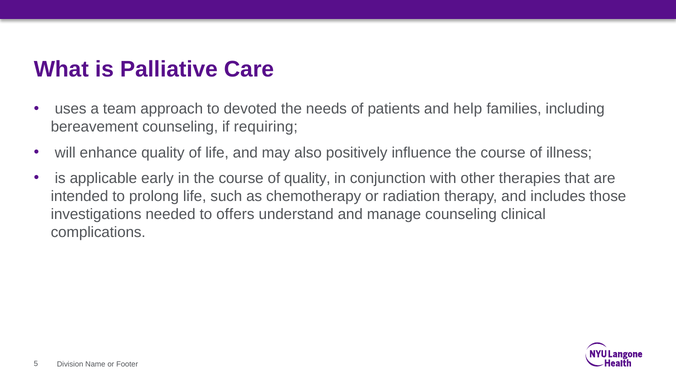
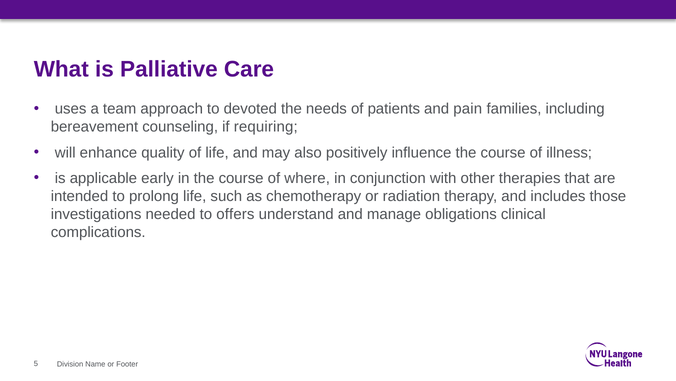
help: help -> pain (468, 109)
of quality: quality -> where (307, 178)
manage counseling: counseling -> obligations (461, 214)
